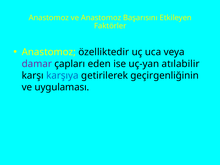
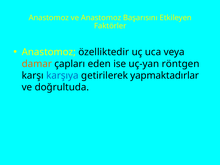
damar colour: purple -> orange (37, 64)
atılabilir: atılabilir -> röntgen (181, 64)
geçirgenliğinin: geçirgenliğinin -> yapmaktadırlar (165, 76)
uygulaması: uygulaması -> doğrultuda (62, 87)
